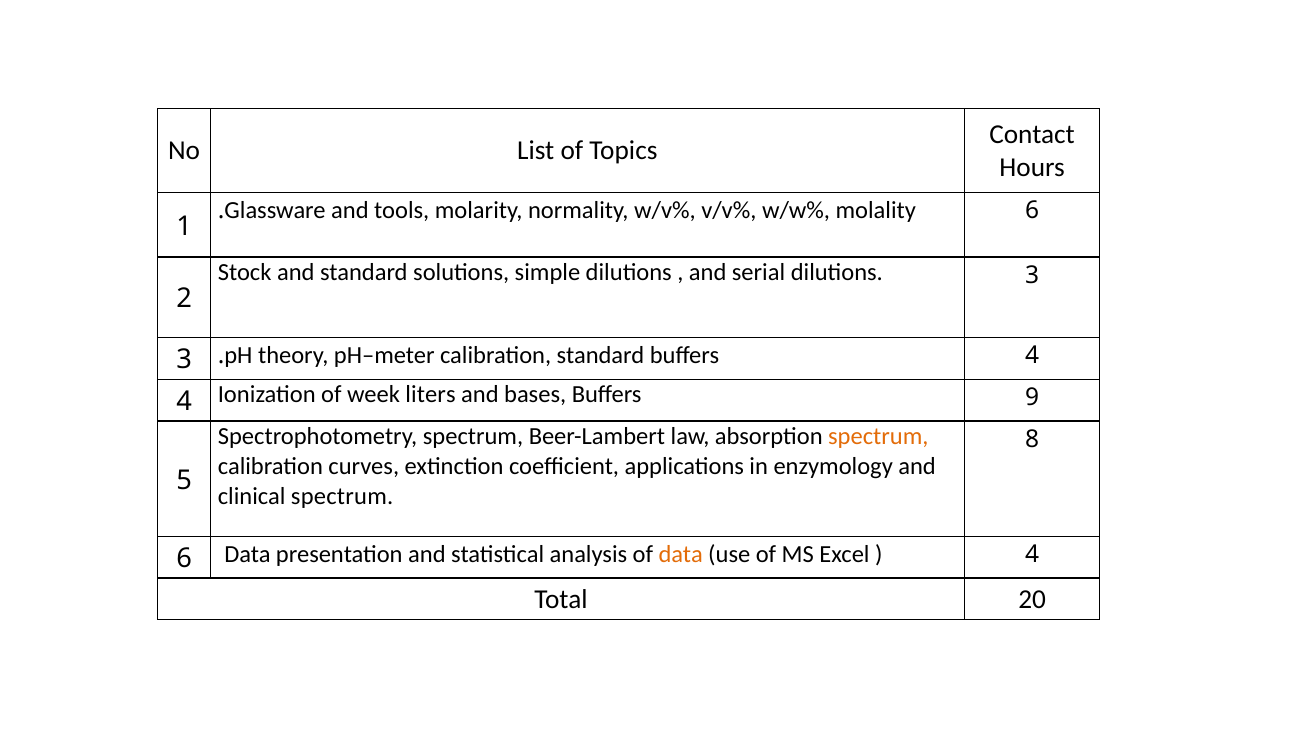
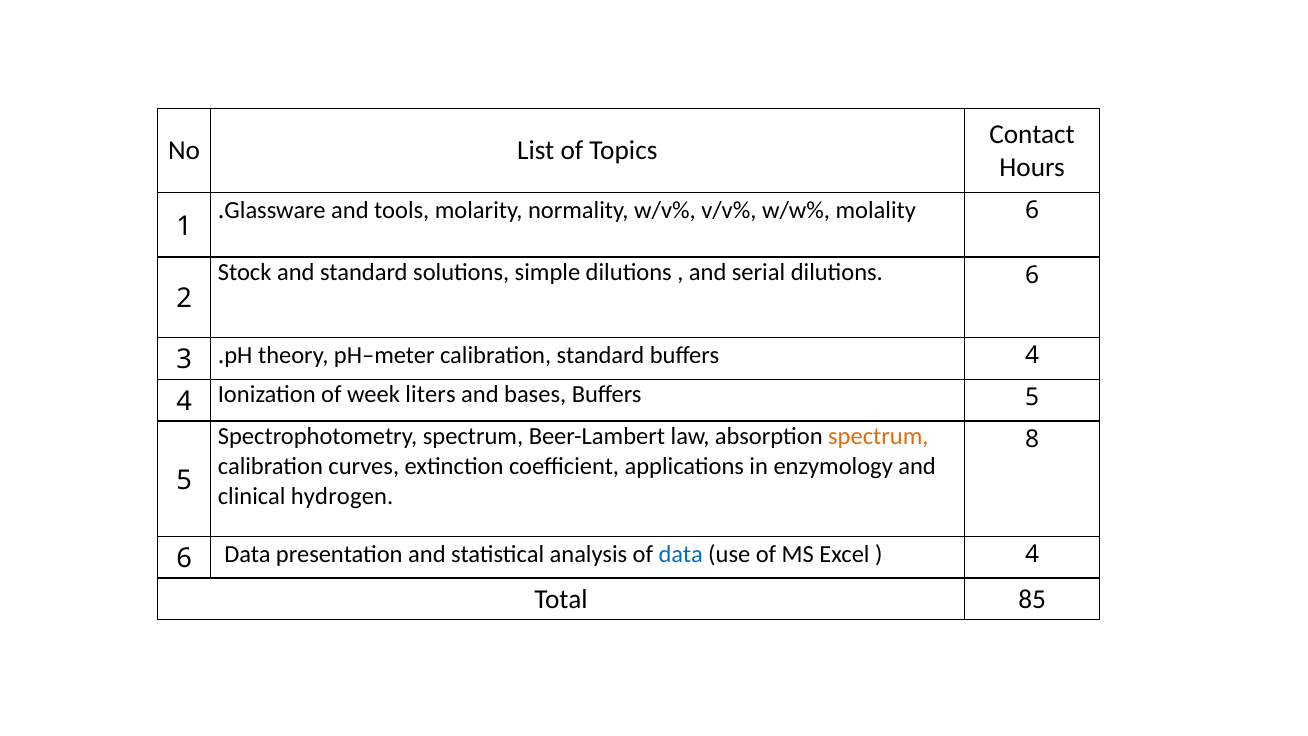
dilutions 3: 3 -> 6 (1032, 275)
Buffers 9: 9 -> 5 (1032, 397)
clinical spectrum: spectrum -> hydrogen (342, 496)
data colour: orange -> blue (681, 554)
20: 20 -> 85 (1032, 599)
